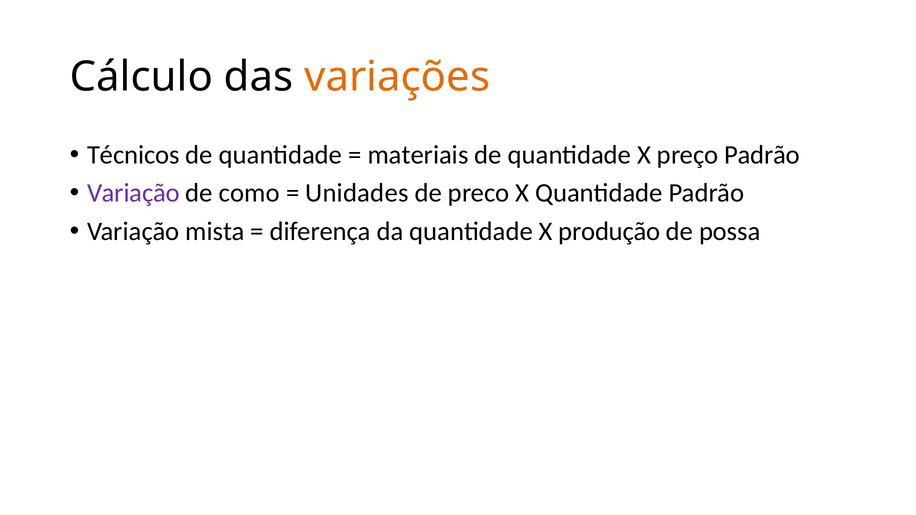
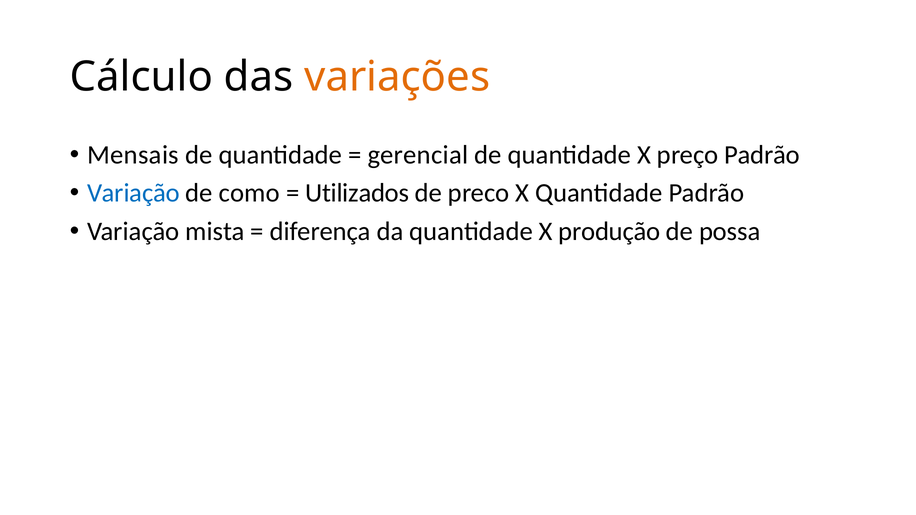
Técnicos: Técnicos -> Mensais (133, 155)
materiais: materiais -> gerencial (418, 155)
Variação colour: purple -> blue (133, 193)
Unidades: Unidades -> Utilizados (357, 193)
